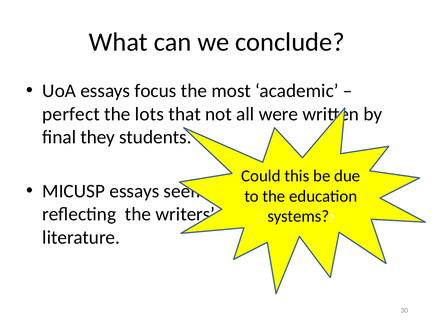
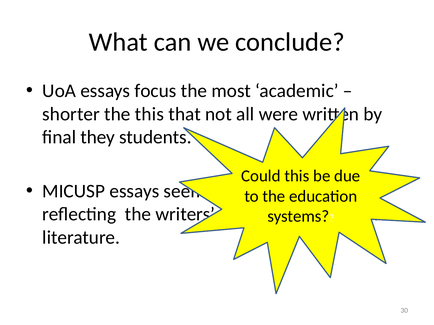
perfect: perfect -> shorter (71, 114)
the lots: lots -> this (149, 114)
